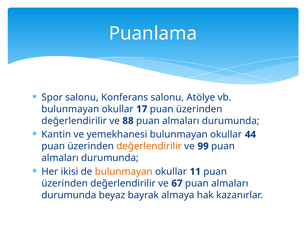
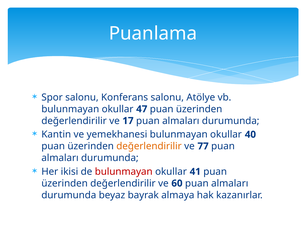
17: 17 -> 47 (142, 109)
88: 88 -> 17 (128, 121)
44: 44 -> 40 (250, 135)
99: 99 -> 77 (203, 147)
bulunmayan colour: orange -> red (124, 172)
11: 11 -> 41 (195, 172)
67: 67 -> 60 (177, 184)
